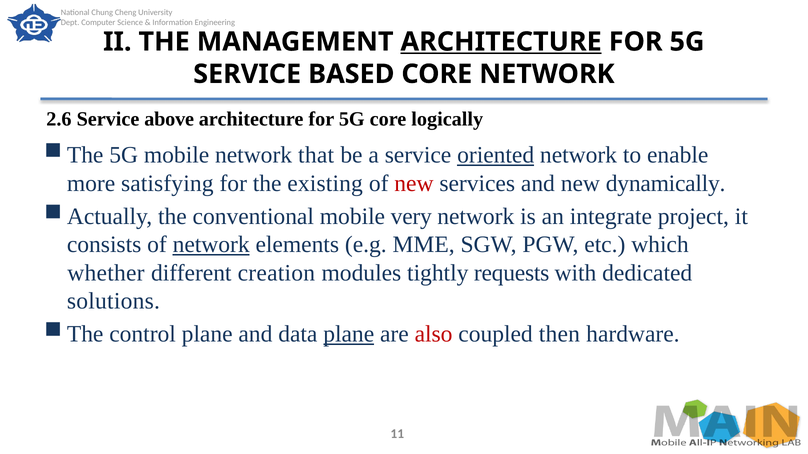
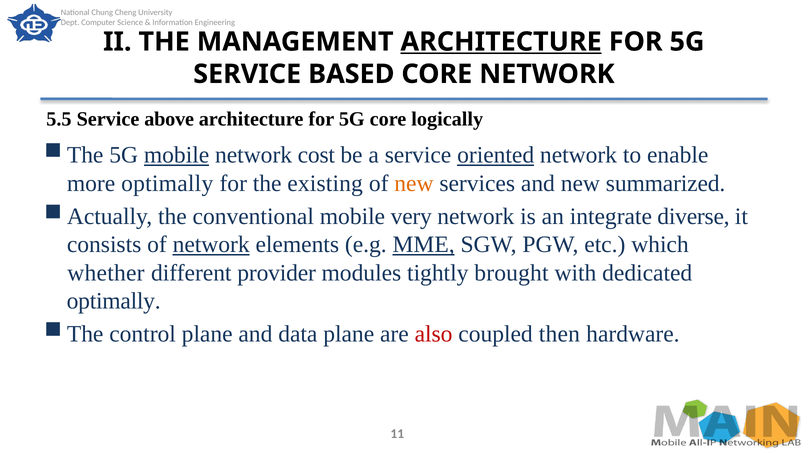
2.6: 2.6 -> 5.5 (59, 119)
mobile underline: none -> present (177, 155)
that: that -> cost (316, 155)
more satisfying: satisfying -> optimally (167, 183)
new colour: red -> orange (414, 183)
dynamically: dynamically -> summarized (666, 183)
project: project -> diverse (693, 216)
MME underline: none -> present (424, 245)
creation: creation -> provider (277, 273)
requests: requests -> brought (511, 273)
solutions: solutions -> optimally (114, 301)
plane underline: present -> none (349, 334)
